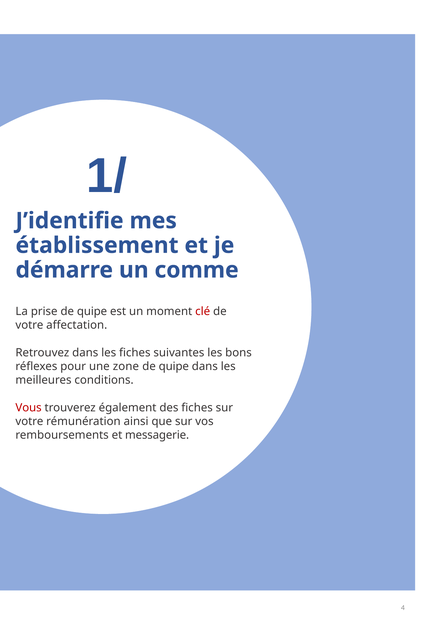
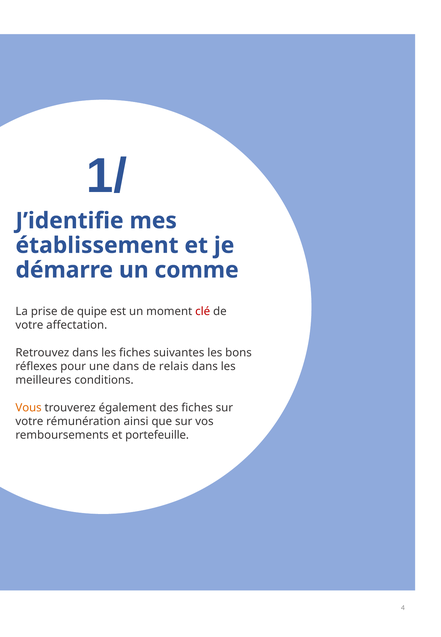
une zone: zone -> dans (126, 366)
quipe: quipe -> relais (174, 366)
Vous colour: red -> orange (29, 408)
messagerie: messagerie -> portefeuille (157, 435)
